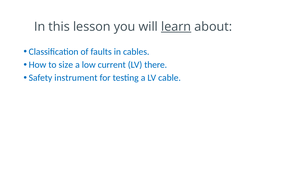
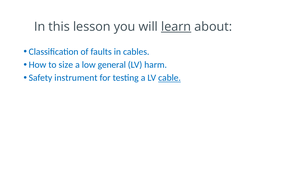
current: current -> general (112, 65)
there: there -> harm (156, 65)
cable underline: none -> present (170, 78)
